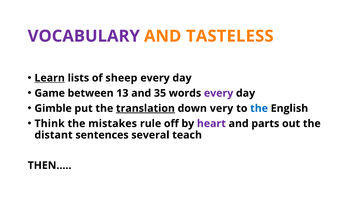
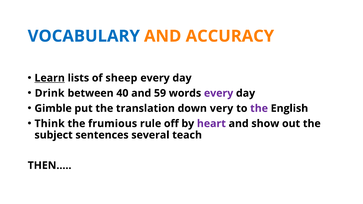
VOCABULARY colour: purple -> blue (84, 36)
TASTELESS: TASTELESS -> ACCURACY (230, 36)
Game: Game -> Drink (50, 93)
13: 13 -> 40 (122, 93)
35: 35 -> 59 (160, 93)
translation underline: present -> none (145, 108)
the colour: blue -> purple (259, 108)
mistakes: mistakes -> frumious (113, 124)
parts: parts -> show (265, 124)
distant: distant -> subject (54, 135)
